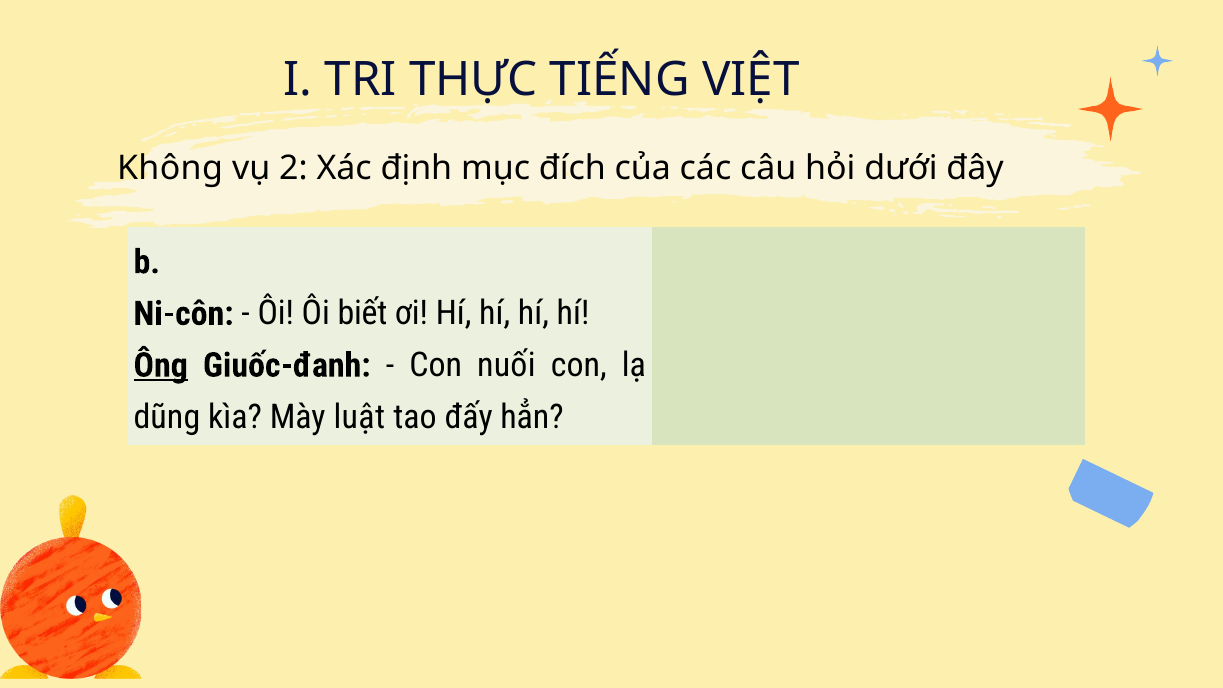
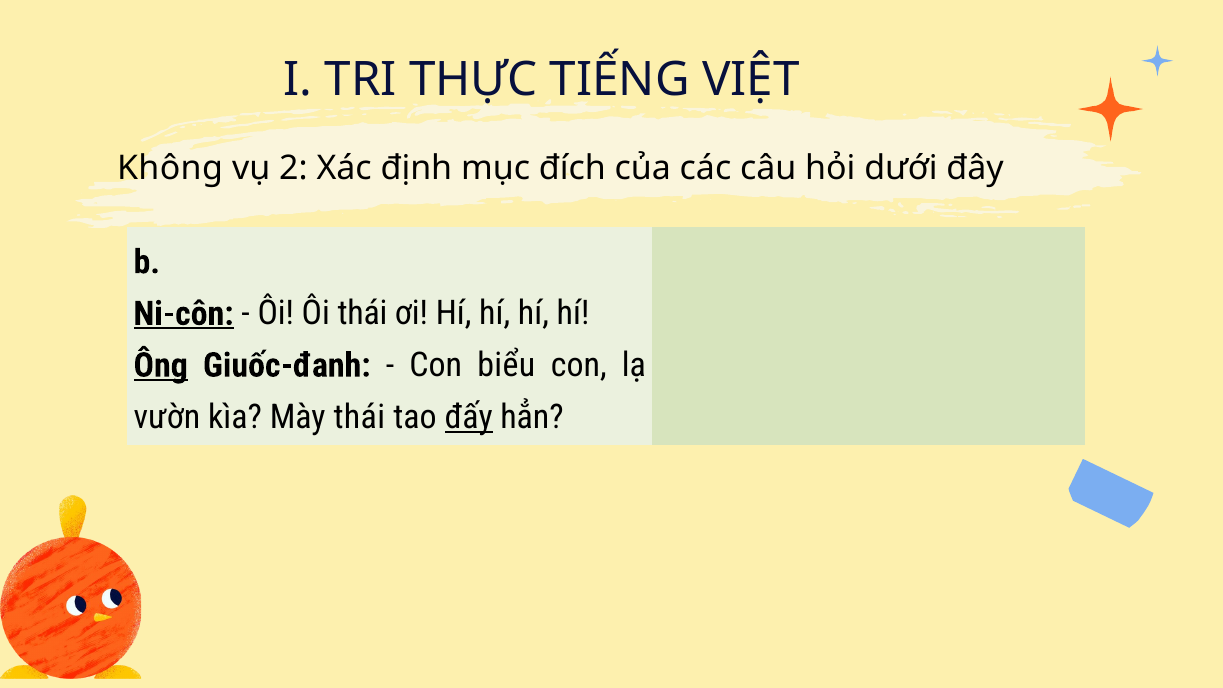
Ni-côn underline: none -> present (184, 314)
Ôi biết: biết -> thái (362, 314)
nuối: nuối -> biểu (506, 365)
dũng: dũng -> vườn (167, 417)
Mày luật: luật -> thái (359, 417)
đấy underline: none -> present (469, 417)
